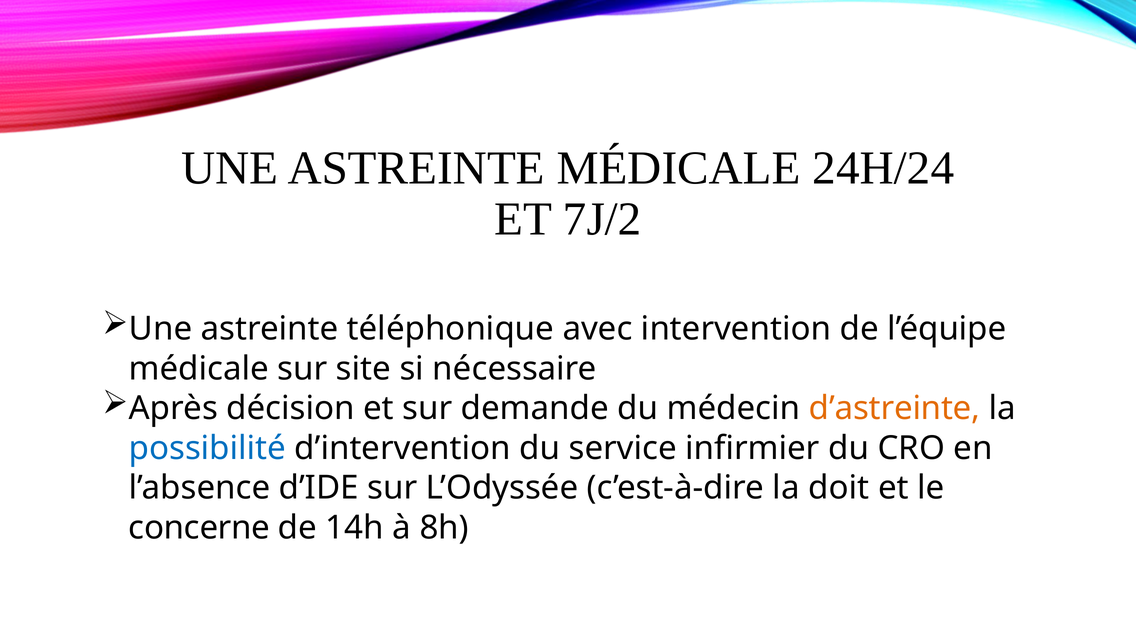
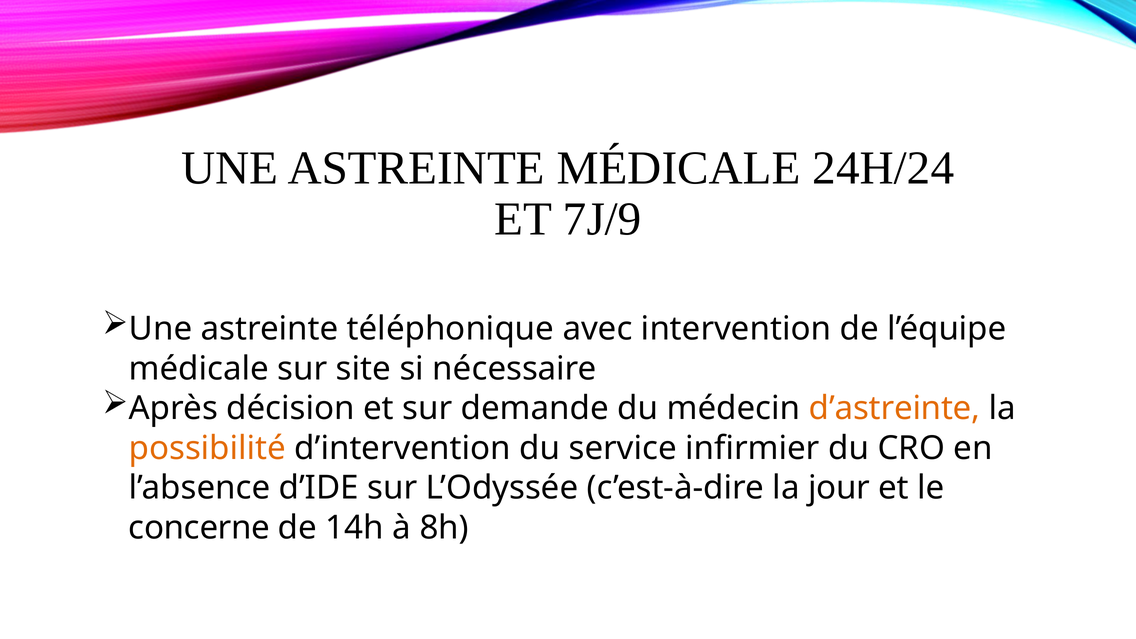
7J/2: 7J/2 -> 7J/9 (602, 219)
possibilité colour: blue -> orange (207, 448)
doit: doit -> jour (839, 488)
